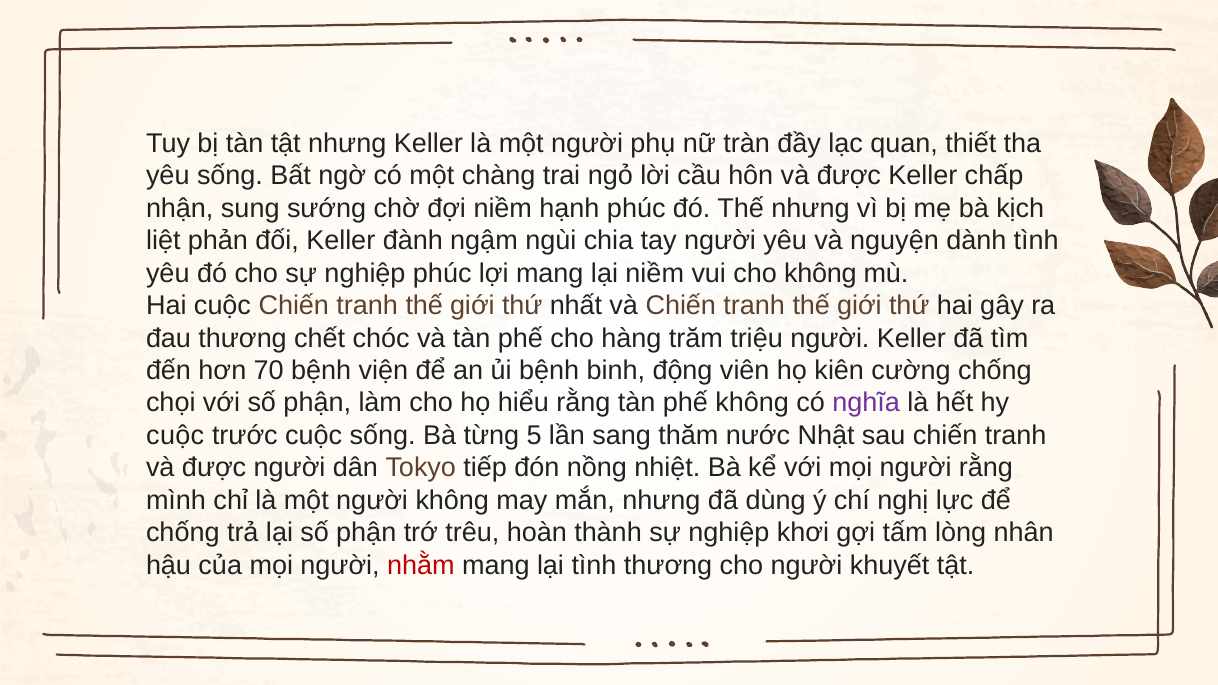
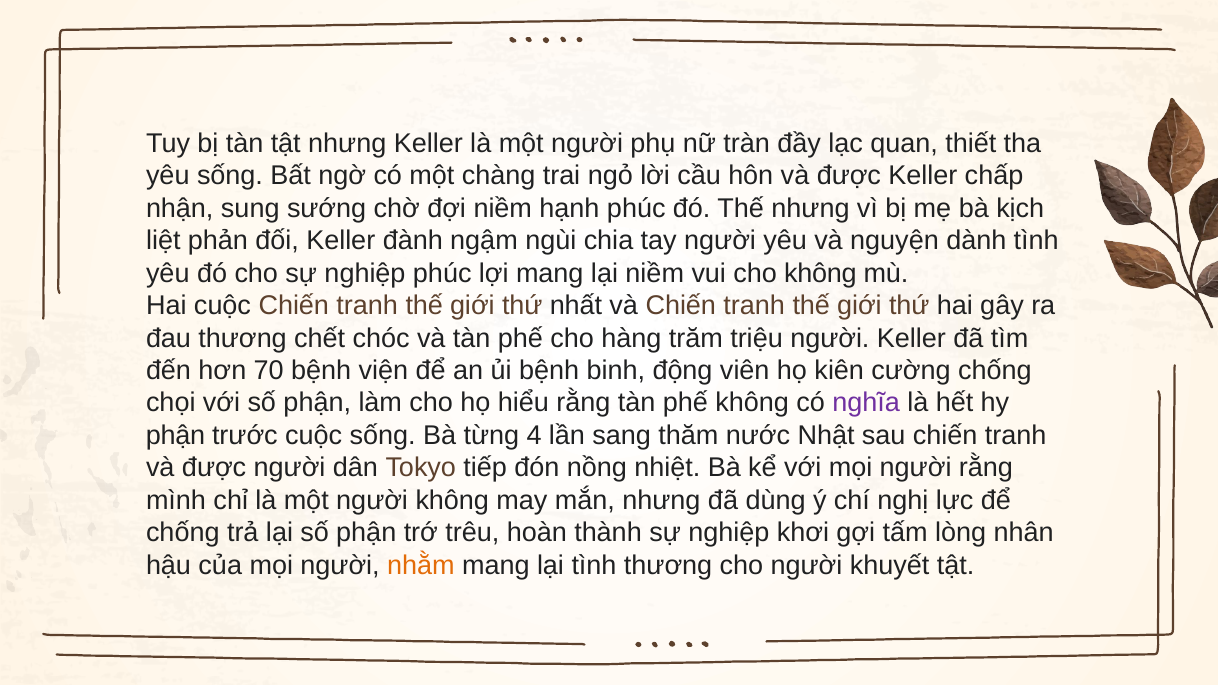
cuộc: cuộc -> phận (175, 436)
5: 5 -> 4 (534, 436)
nhằm colour: red -> orange (421, 565)
